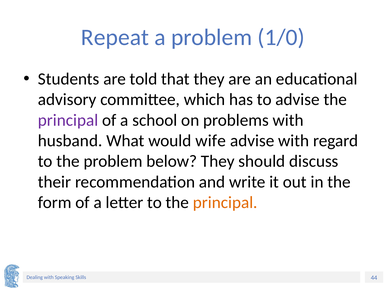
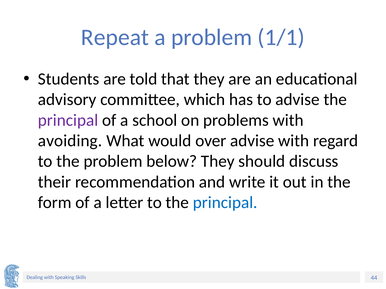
1/0: 1/0 -> 1/1 (281, 37)
husband: husband -> avoiding (70, 141)
wife: wife -> over (211, 141)
principal colour: orange -> blue (225, 203)
